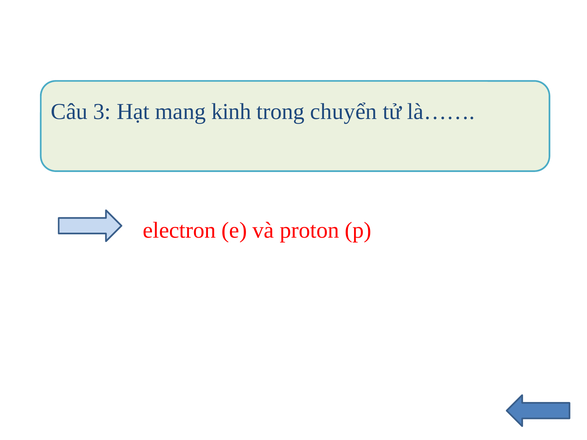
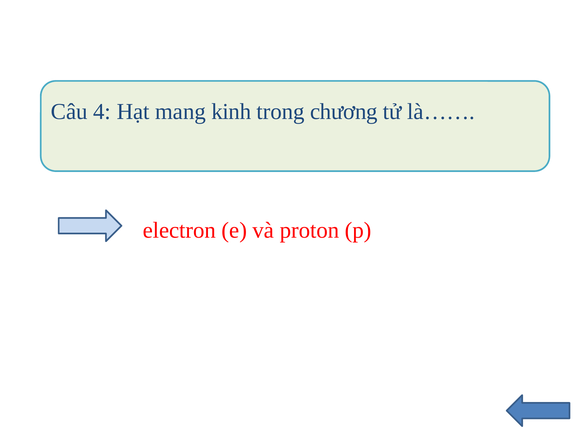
3: 3 -> 4 (102, 112)
chuyển: chuyển -> chương (344, 112)
